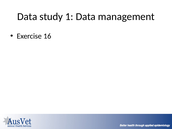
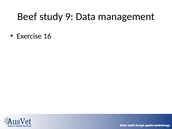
Data: Data -> Beef (27, 17)
1: 1 -> 9 (69, 17)
